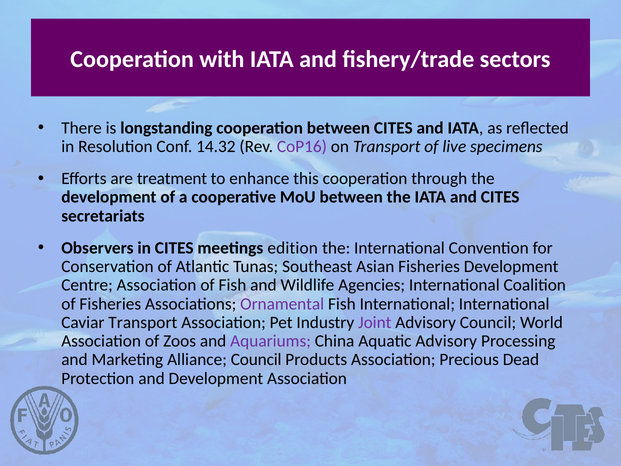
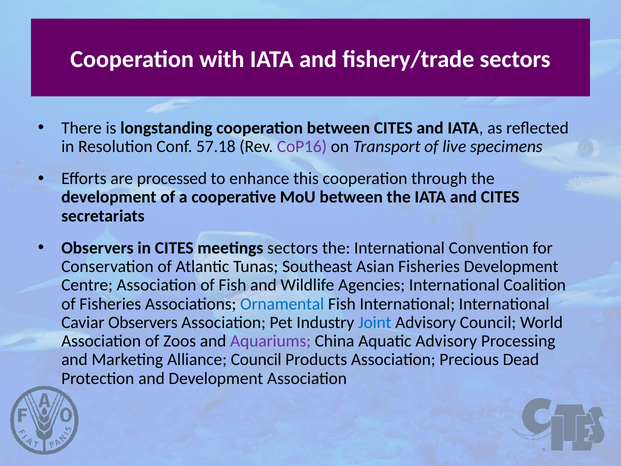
14.32: 14.32 -> 57.18 (216, 146)
treatment: treatment -> processed (172, 178)
meetings edition: edition -> sectors (293, 248)
Ornamental colour: purple -> blue (282, 304)
Caviar Transport: Transport -> Observers (143, 322)
Joint colour: purple -> blue (375, 322)
